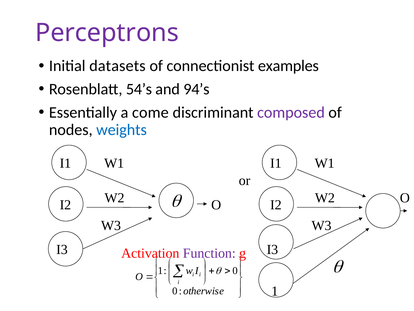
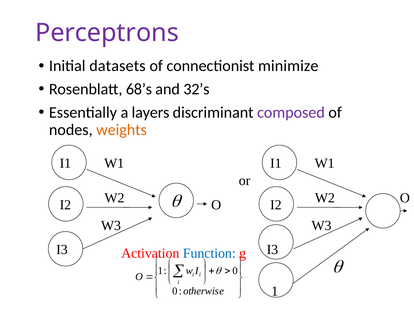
examples: examples -> minimize (288, 66)
54’s: 54’s -> 68’s (139, 89)
94’s: 94’s -> 32’s (196, 89)
come: come -> layers (151, 112)
weights colour: blue -> orange (122, 130)
Function colour: purple -> blue (209, 253)
